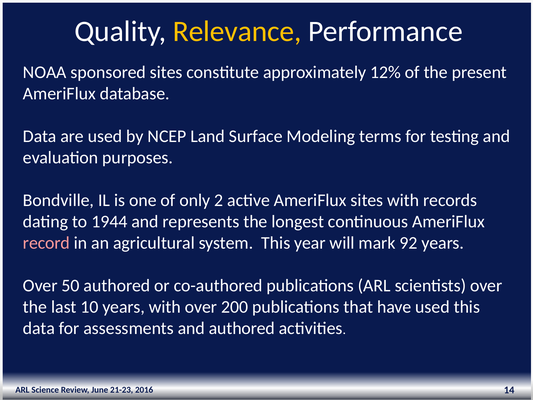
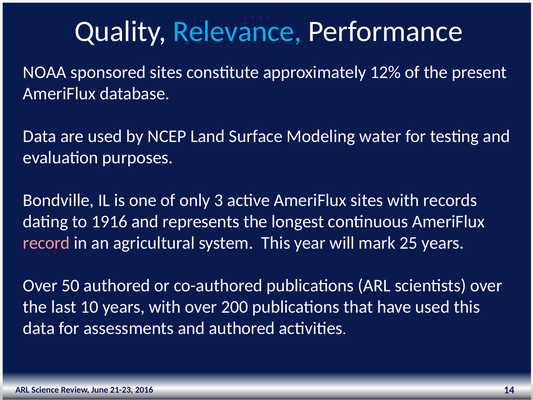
Relevance colour: yellow -> light blue (237, 31)
terms: terms -> water (380, 136)
2: 2 -> 3 (219, 200)
1944: 1944 -> 1916 (109, 221)
92: 92 -> 25 (409, 243)
